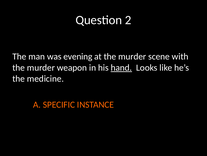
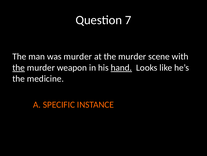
2: 2 -> 7 (128, 20)
was evening: evening -> murder (78, 56)
the underline: none -> present (19, 67)
